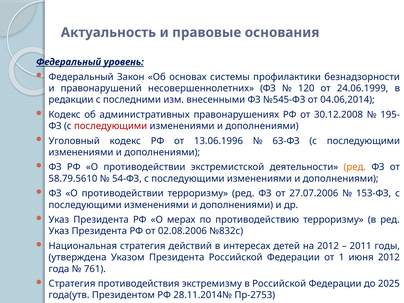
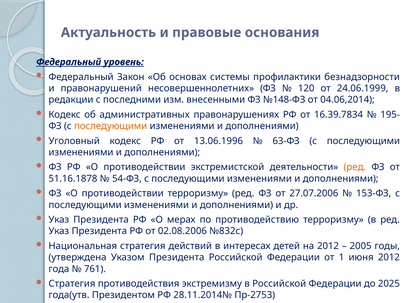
№545-ФЗ: №545-ФЗ -> №148-ФЗ (284, 100)
30.12.2008: 30.12.2008 -> 16.39.7834 (339, 115)
последующими colour: red -> orange (111, 126)
58.79.5610: 58.79.5610 -> 51.16.1878 (73, 179)
2011: 2011 -> 2005 (361, 246)
